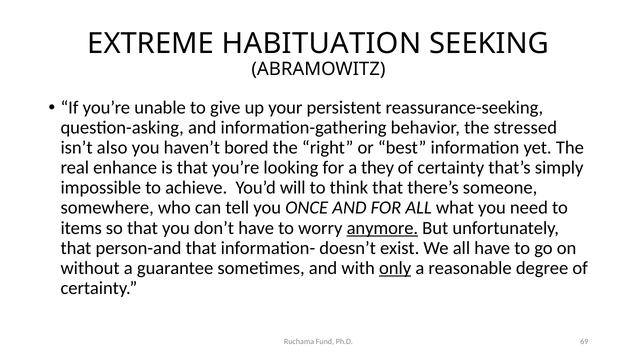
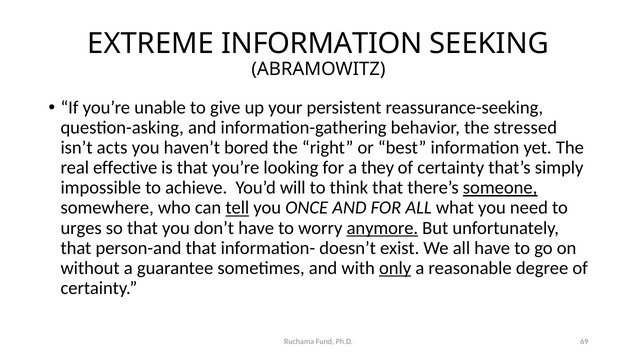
EXTREME HABITUATION: HABITUATION -> INFORMATION (322, 43)
also: also -> acts (112, 148)
enhance: enhance -> effective (125, 168)
someone underline: none -> present (500, 188)
tell underline: none -> present (237, 208)
items: items -> urges (81, 228)
